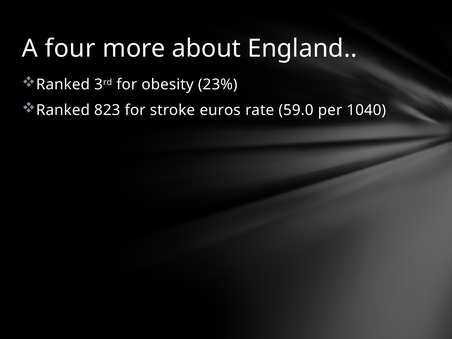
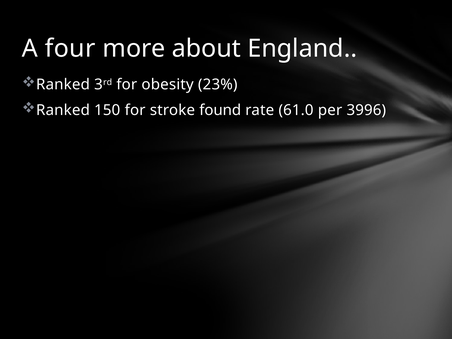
823: 823 -> 150 (107, 110)
euros: euros -> found (220, 110)
59.0: 59.0 -> 61.0 (296, 110)
1040: 1040 -> 3996 (366, 110)
